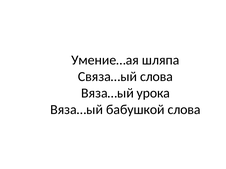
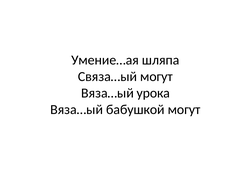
Связа…ый слова: слова -> могут (156, 77)
бабушкой слова: слова -> могут (184, 110)
